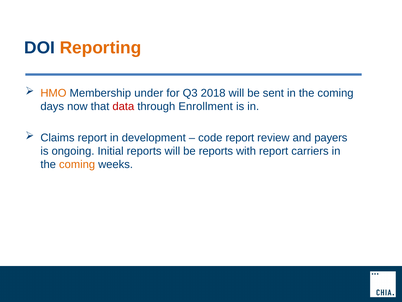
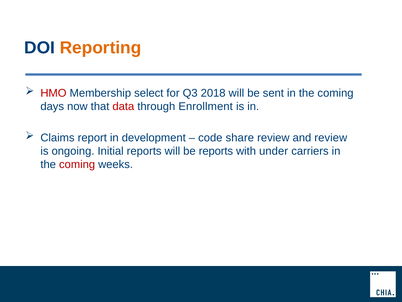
HMO colour: orange -> red (53, 93)
under: under -> select (149, 93)
code report: report -> share (240, 138)
and payers: payers -> review (331, 138)
with report: report -> under (274, 151)
coming colour: orange -> red (77, 164)
